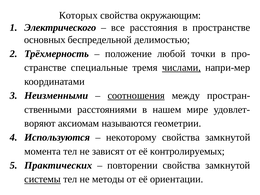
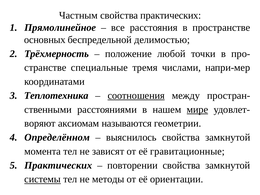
Которых: Которых -> Частным (78, 15)
свойства окружающим: окружающим -> практических (171, 15)
Электрического: Электрического -> Прямолинейное (60, 28)
числами underline: present -> none (181, 68)
Неизменными: Неизменными -> Теплотехника (56, 96)
мире underline: none -> present (197, 109)
Используются: Используются -> Определённом (57, 137)
некоторому: некоторому -> выяснилось (131, 137)
контролируемых: контролируемых -> гравитационные (187, 151)
